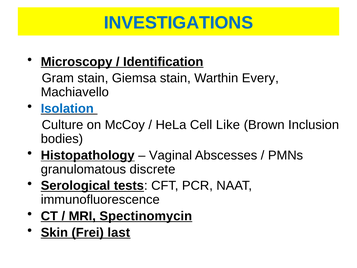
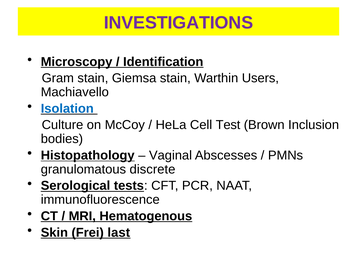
INVESTIGATIONS colour: blue -> purple (178, 23)
Every: Every -> Users (260, 78)
Like: Like -> Test (228, 125)
Spectinomycin: Spectinomycin -> Hematogenous (146, 216)
